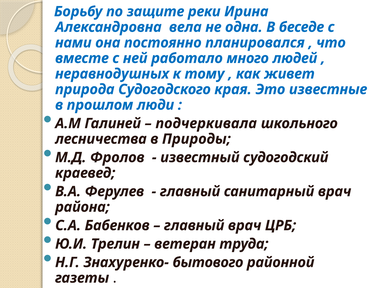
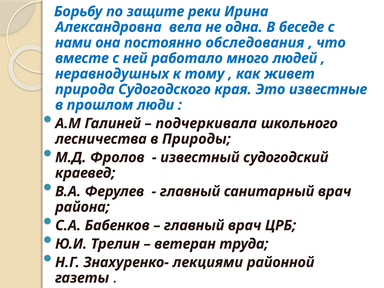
планировался: планировался -> обследования (255, 43)
бытового: бытового -> лекциями (208, 262)
